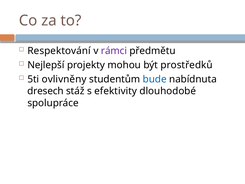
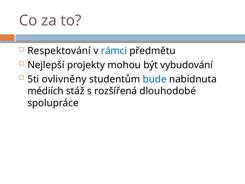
rámci colour: purple -> blue (114, 51)
prostředků: prostředků -> vybudování (187, 65)
dresech: dresech -> médiích (46, 91)
efektivity: efektivity -> rozšířená (116, 91)
